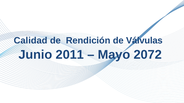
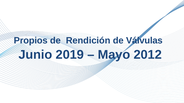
Calidad: Calidad -> Propios (31, 41)
2011: 2011 -> 2019 (70, 55)
2072: 2072 -> 2012 (148, 55)
